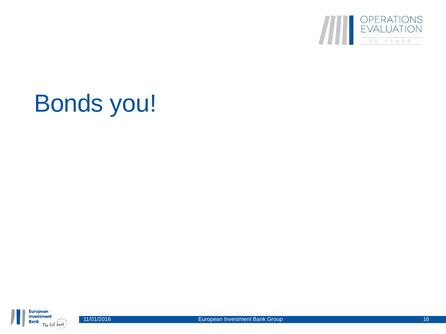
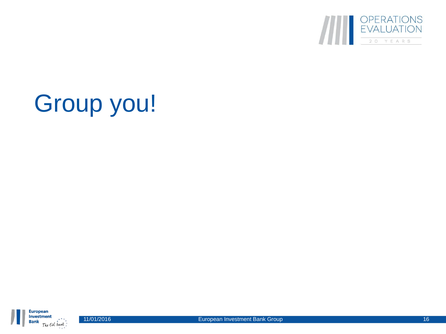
Bonds: Bonds -> Group (69, 104)
